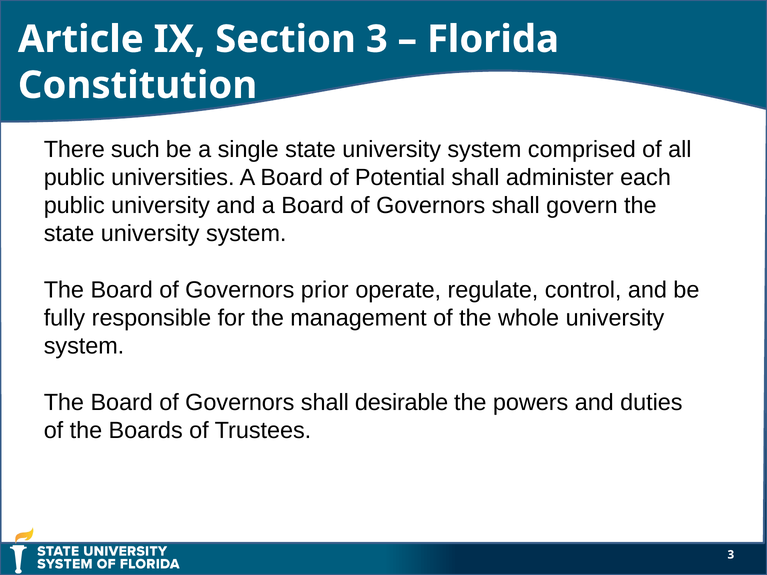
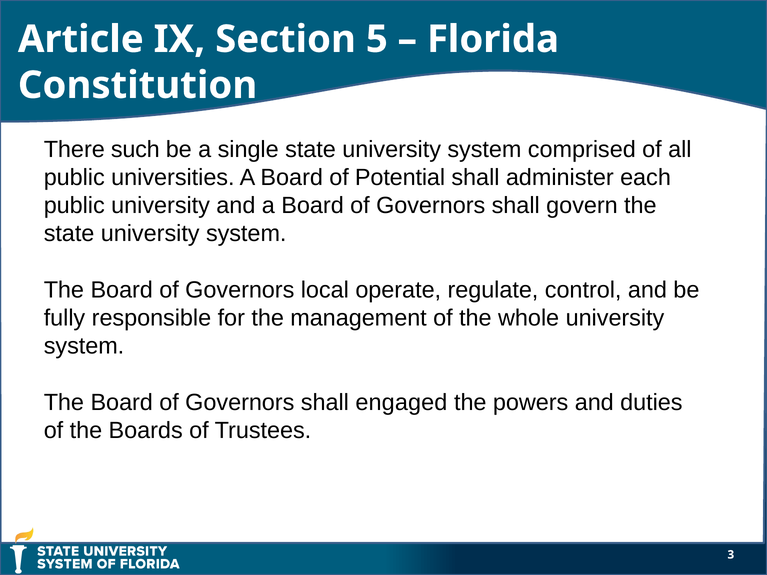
Section 3: 3 -> 5 (377, 39)
prior: prior -> local (325, 290)
desirable: desirable -> engaged (401, 402)
